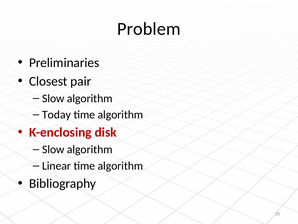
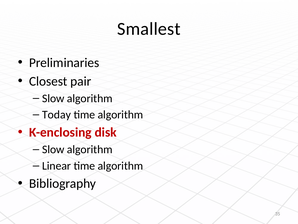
Problem: Problem -> Smallest (149, 29)
